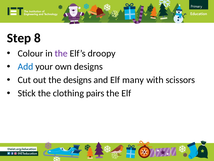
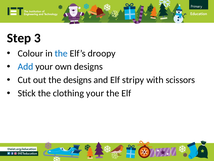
8: 8 -> 3 (37, 38)
the colour: purple -> blue (61, 53)
many: many -> stripy (133, 80)
clothing pairs: pairs -> your (95, 93)
